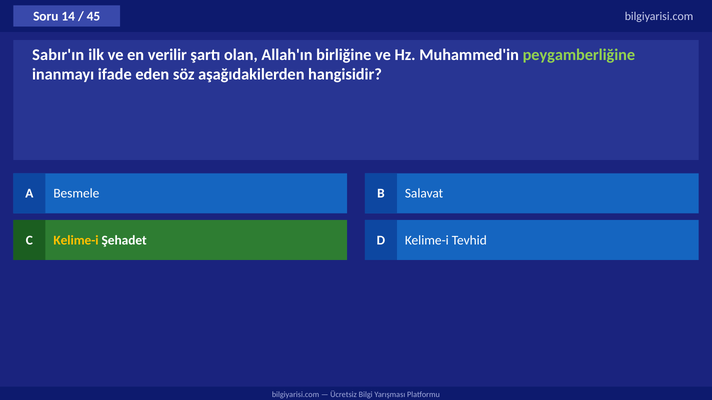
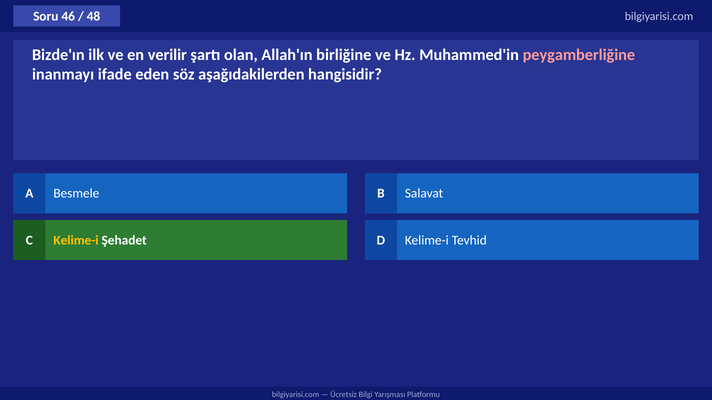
14: 14 -> 46 (68, 16)
45: 45 -> 48 (93, 16)
Sabır'ın: Sabır'ın -> Bizde'ın (58, 55)
peygamberliğine colour: light green -> pink (579, 55)
